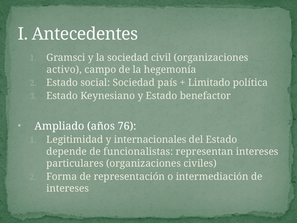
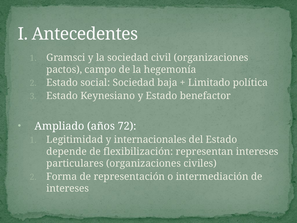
activo: activo -> pactos (64, 69)
país: país -> baja (167, 83)
76: 76 -> 72 (127, 126)
funcionalistas: funcionalistas -> flexibilización (138, 151)
